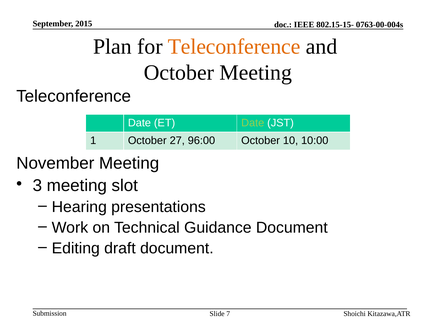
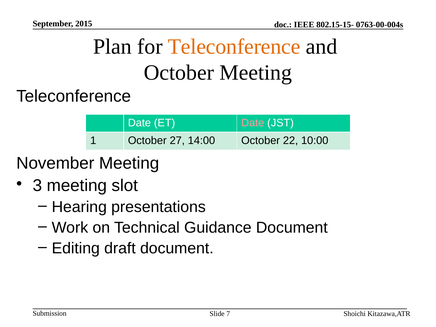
Date colour: light green -> pink (253, 123)
96:00: 96:00 -> 14:00 (201, 141)
10: 10 -> 22 (291, 141)
